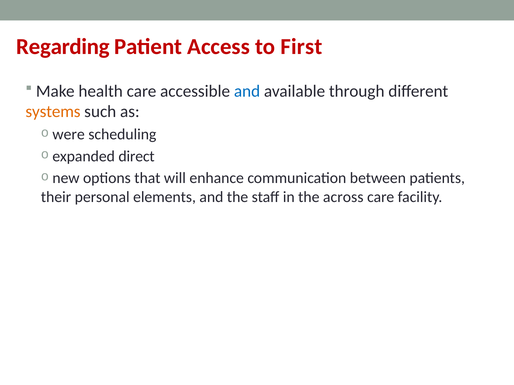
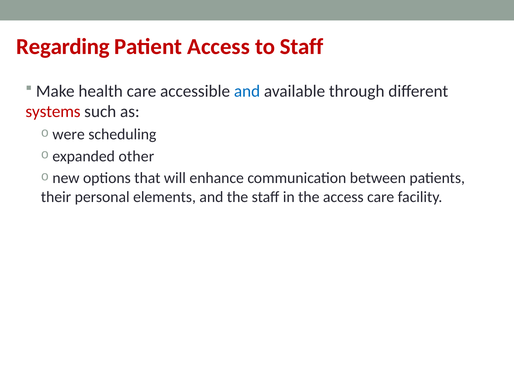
to First: First -> Staff (302, 47)
systems colour: orange -> red (53, 112)
direct: direct -> other (136, 156)
the across: across -> access (343, 197)
